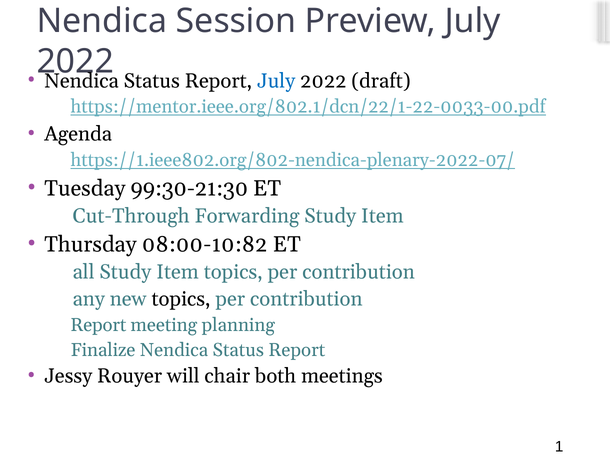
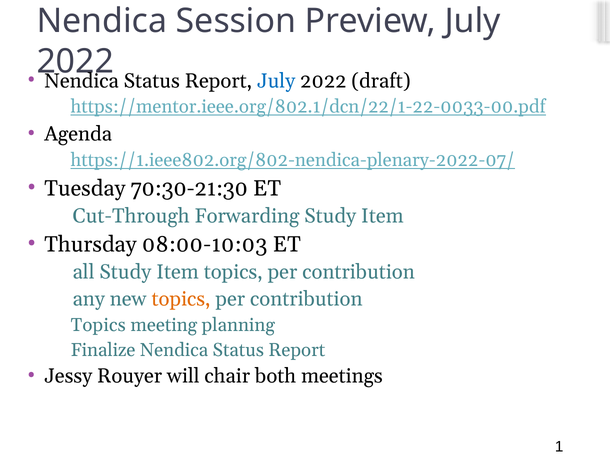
99:30-21:30: 99:30-21:30 -> 70:30-21:30 (189, 188)
08:00-10:82: 08:00-10:82 -> 08:00-10:03 (205, 244)
topics colour: black -> orange (181, 299)
Report: Report -> Topics (98, 325)
